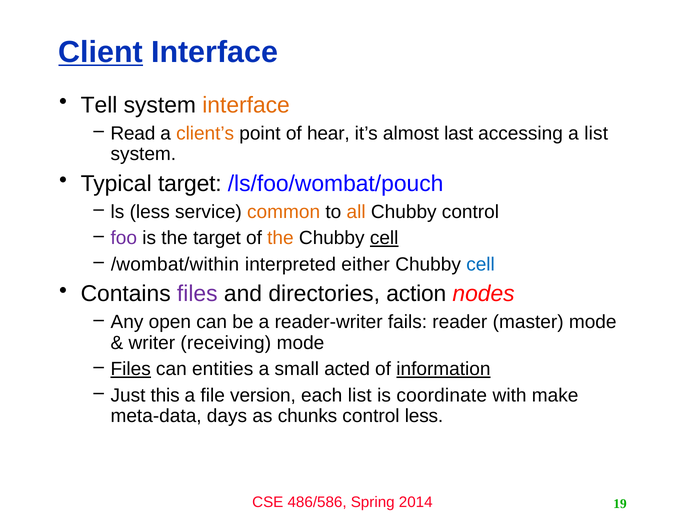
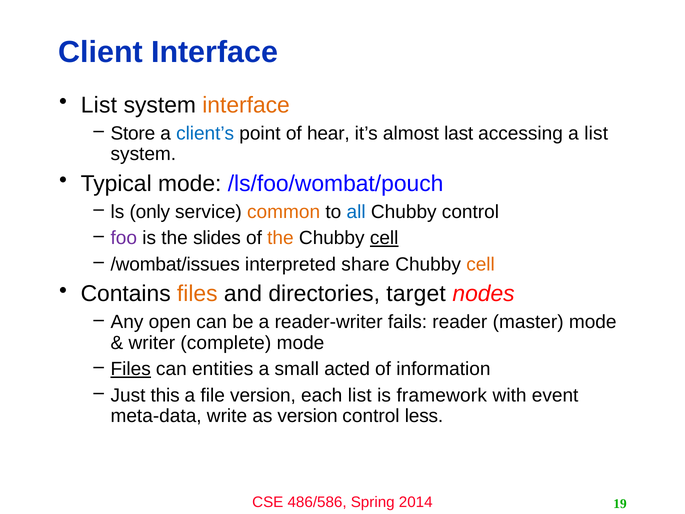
Client underline: present -> none (101, 52)
Tell: Tell -> List (99, 105)
Read: Read -> Store (133, 133)
client’s colour: orange -> blue (205, 133)
Typical target: target -> mode (190, 183)
ls less: less -> only (150, 212)
all colour: orange -> blue (356, 212)
the target: target -> slides (217, 238)
/wombat/within: /wombat/within -> /wombat/issues (175, 264)
either: either -> share (366, 264)
cell colour: blue -> orange (481, 264)
files colour: purple -> orange (197, 294)
action: action -> target (416, 294)
receiving: receiving -> complete (226, 343)
information underline: present -> none (443, 369)
coordinate: coordinate -> framework (442, 395)
make: make -> event (555, 395)
days: days -> write (227, 416)
as chunks: chunks -> version (308, 416)
